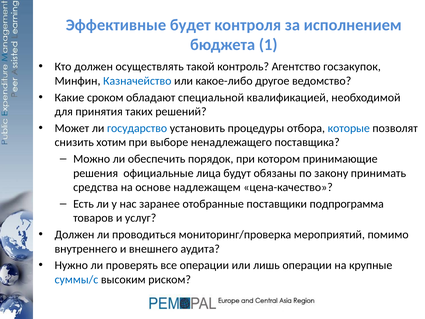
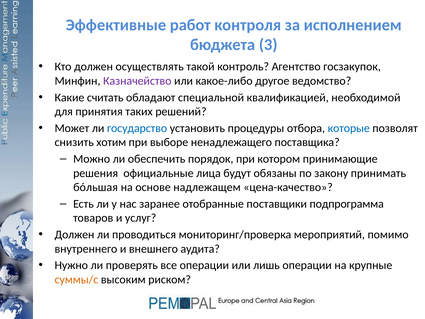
будет: будет -> работ (190, 25)
1: 1 -> 3 (268, 45)
Казначейство colour: blue -> purple (137, 81)
сроком: сроком -> считать (105, 97)
средства: средства -> бóльшая (96, 187)
суммы/с colour: blue -> orange (76, 279)
